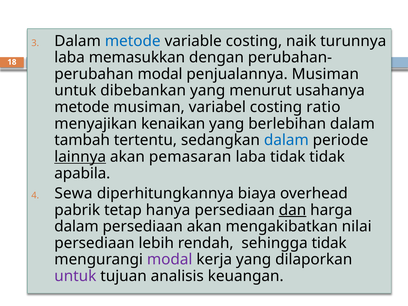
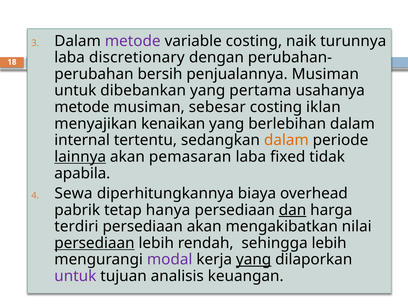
metode colour: blue -> purple (133, 41)
memasukkan: memasukkan -> discretionary (137, 57)
modal: modal -> bersih (160, 74)
menurut: menurut -> pertama (260, 91)
variabel: variabel -> sebesar (217, 107)
ratio: ratio -> iklan (323, 107)
tambah: tambah -> internal (82, 140)
dalam colour: blue -> orange (286, 140)
laba tidak: tidak -> fixed (288, 157)
dalam: dalam -> terdiri (76, 227)
persediaan underline: none -> present (94, 243)
sehingga tidak: tidak -> lebih (329, 243)
yang underline: none -> present (254, 260)
